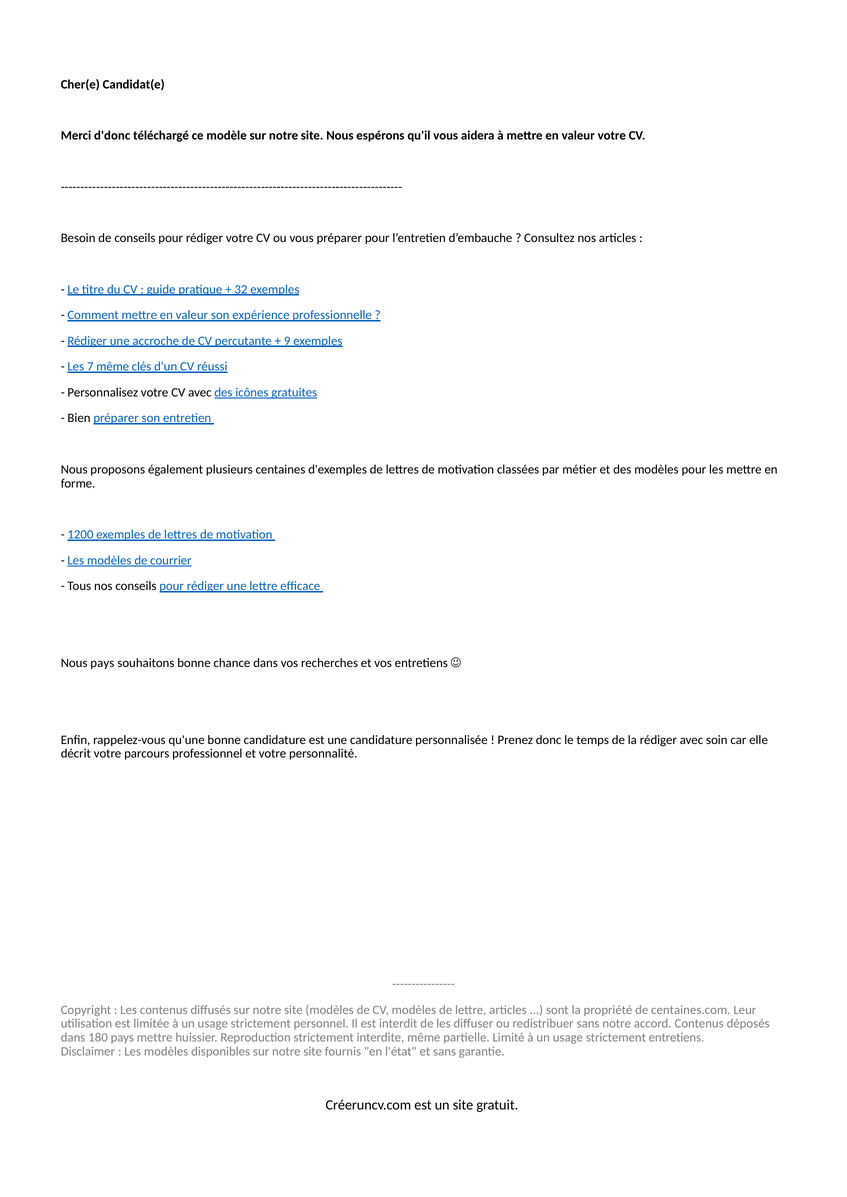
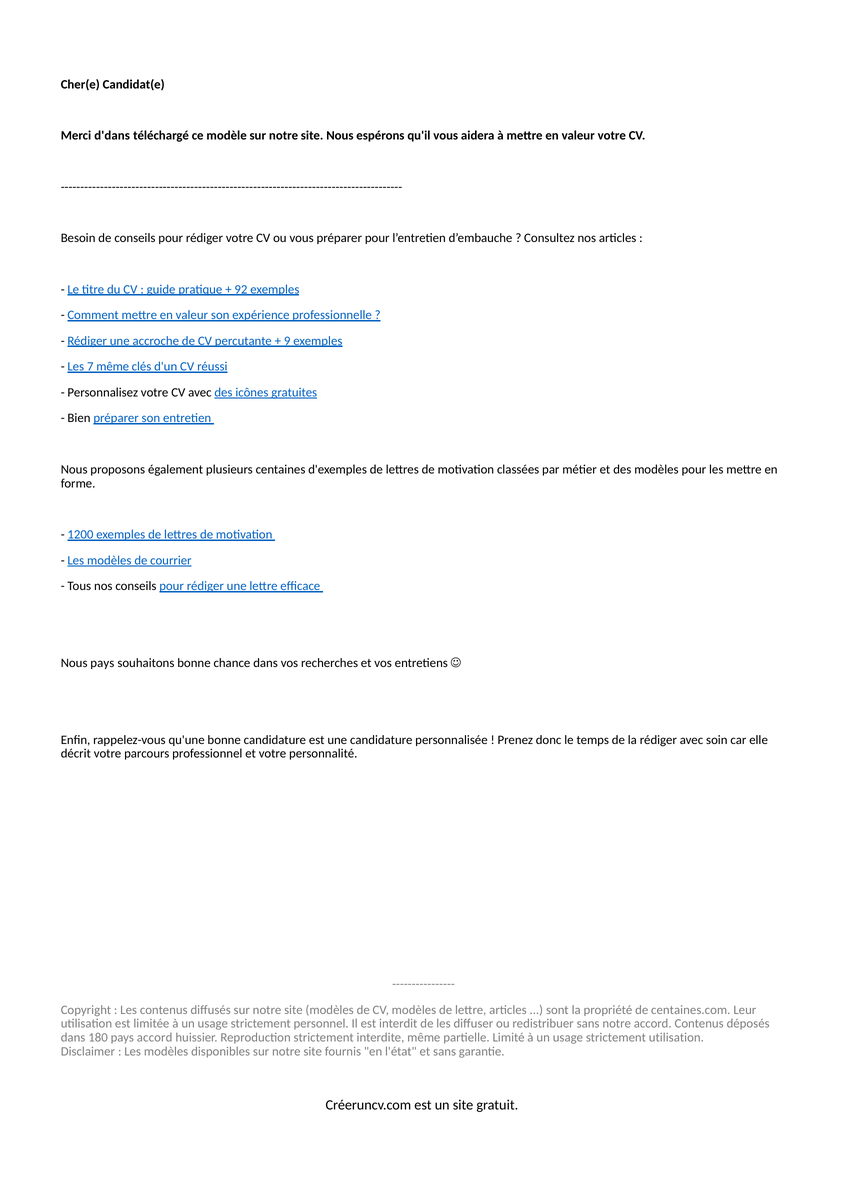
d'donc: d'donc -> d'dans (112, 136)
32: 32 -> 92 (241, 289)
pays mettre: mettre -> accord (155, 1038)
strictement entretiens: entretiens -> utilisation (676, 1038)
